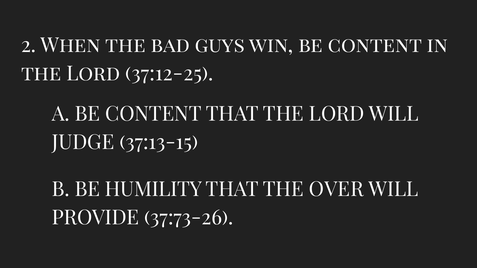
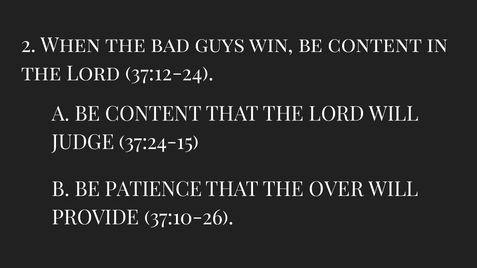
37:12‑25: 37:12‑25 -> 37:12‑24 (169, 74)
37:13‑15: 37:13‑15 -> 37:24‑15 (159, 143)
HUMILITY: HUMILITY -> PATIENCE (153, 190)
37:73‑26: 37:73‑26 -> 37:10‑26 (189, 218)
